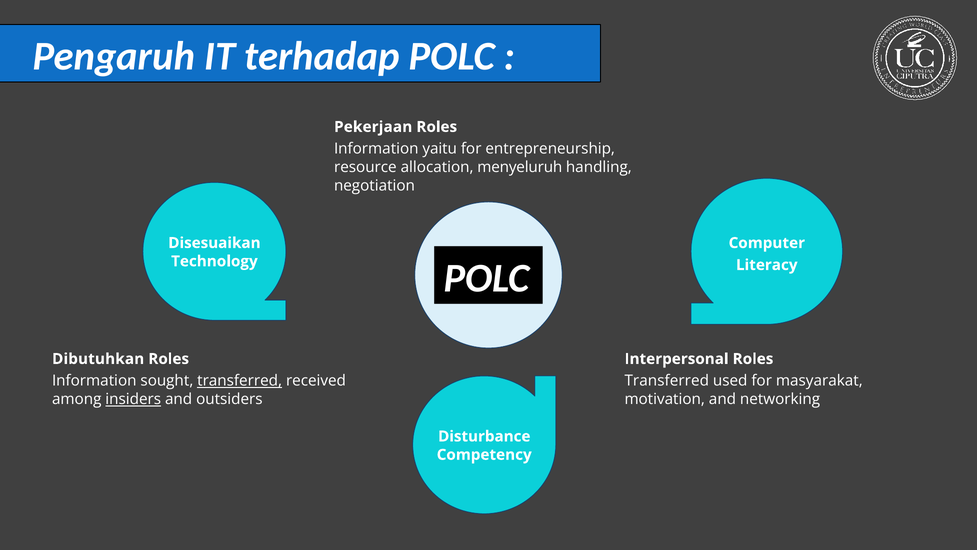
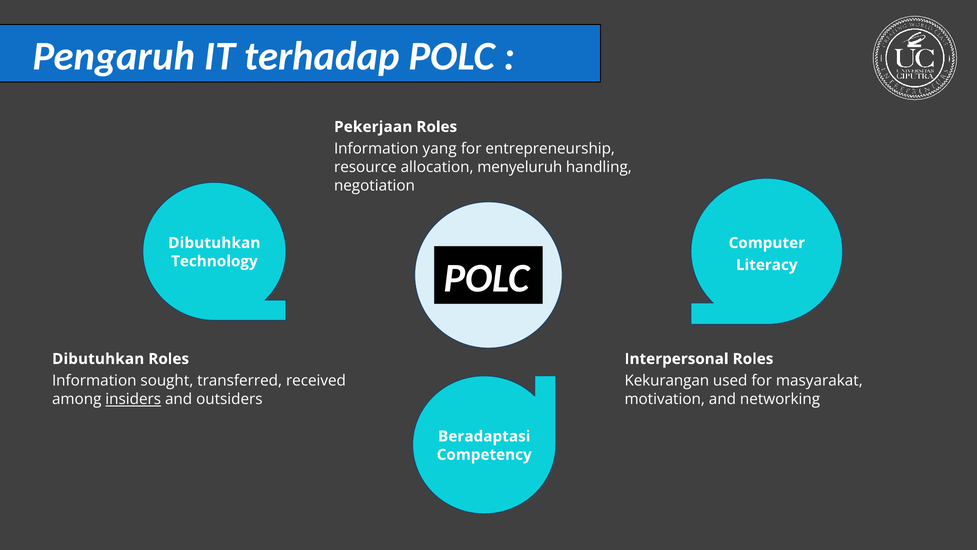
yaitu: yaitu -> yang (440, 149)
Disesuaikan: Disesuaikan -> Dibutuhkan (214, 243)
transferred underline: present -> none (240, 381)
Transferred: Transferred -> Kekurangan (667, 381)
Disturbance: Disturbance -> Beradaptasi (484, 436)
